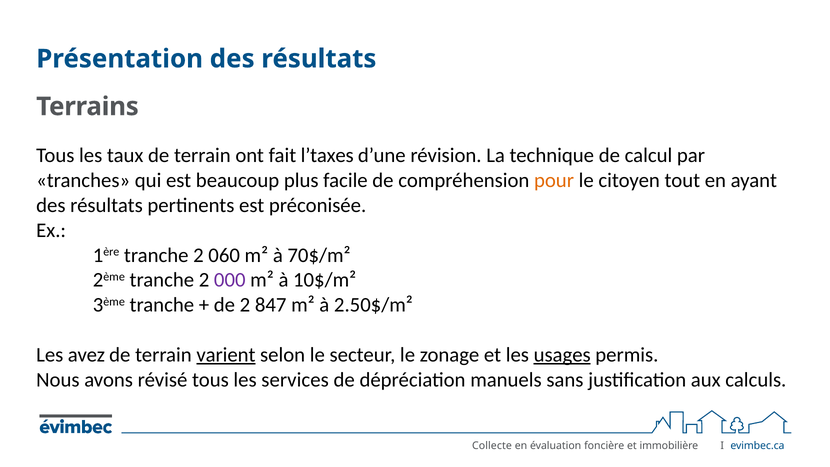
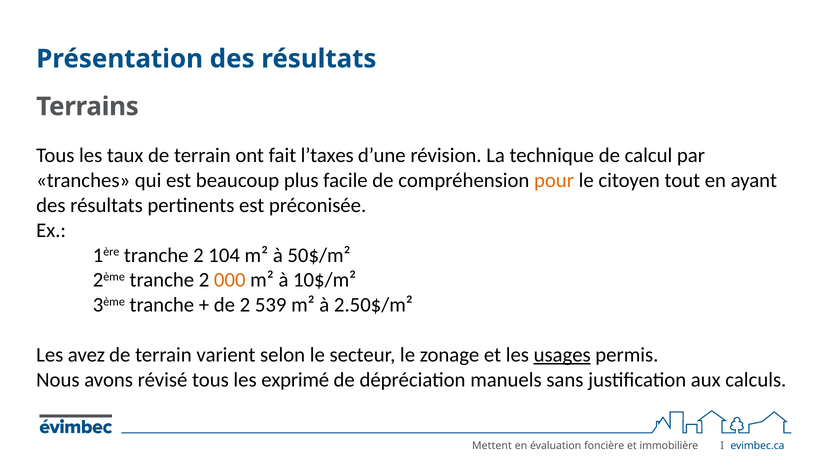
060: 060 -> 104 (224, 255)
70$/m²: 70$/m² -> 50$/m² (319, 255)
000 colour: purple -> orange (230, 280)
847: 847 -> 539 (271, 305)
varient underline: present -> none (226, 355)
services: services -> exprimé (295, 380)
Collecte: Collecte -> Mettent (492, 446)
